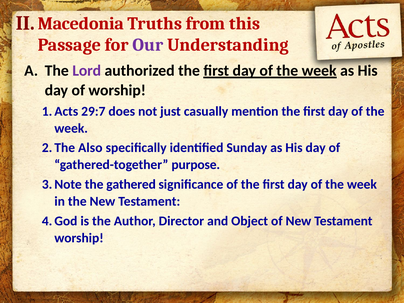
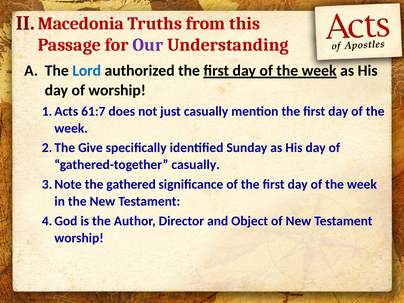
Lord colour: purple -> blue (87, 71)
29:7: 29:7 -> 61:7 (93, 111)
Also: Also -> Give (90, 148)
gathered-together purpose: purpose -> casually (196, 165)
